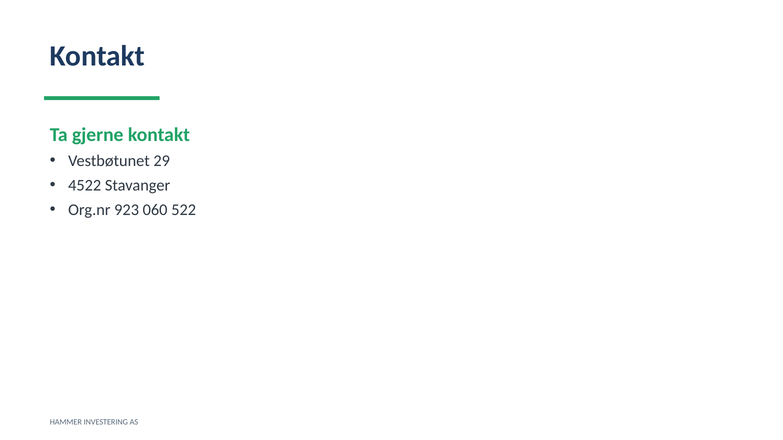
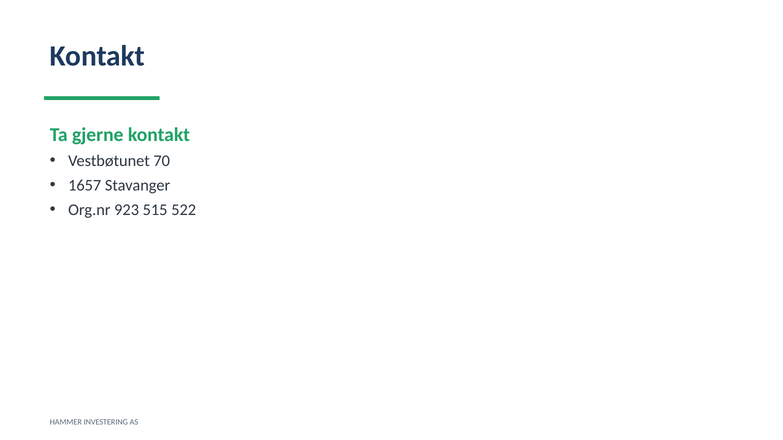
29: 29 -> 70 (162, 161)
4522: 4522 -> 1657 (85, 185)
060: 060 -> 515 (155, 210)
